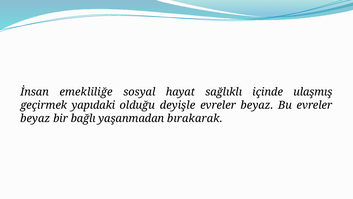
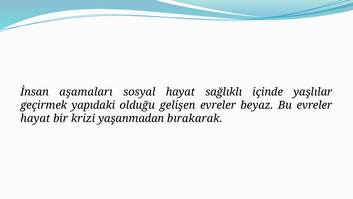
emekliliğe: emekliliğe -> aşamaları (86, 92)
ulaşmış: ulaşmış -> yaşlılar (313, 92)
deyişle: deyişle -> gelişen (178, 105)
beyaz: beyaz -> hayat (35, 118)
bağlı: bağlı -> krizi (83, 118)
